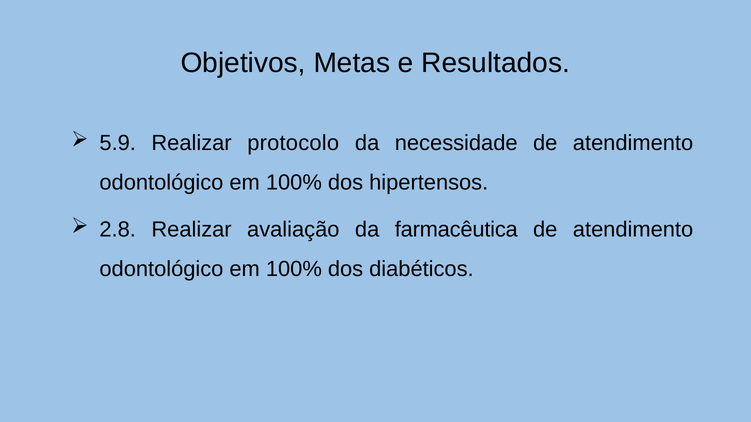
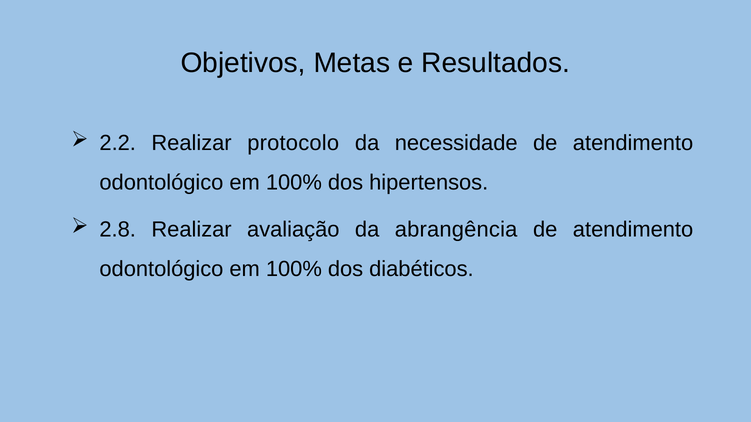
5.9: 5.9 -> 2.2 (118, 143)
farmacêutica: farmacêutica -> abrangência (456, 230)
